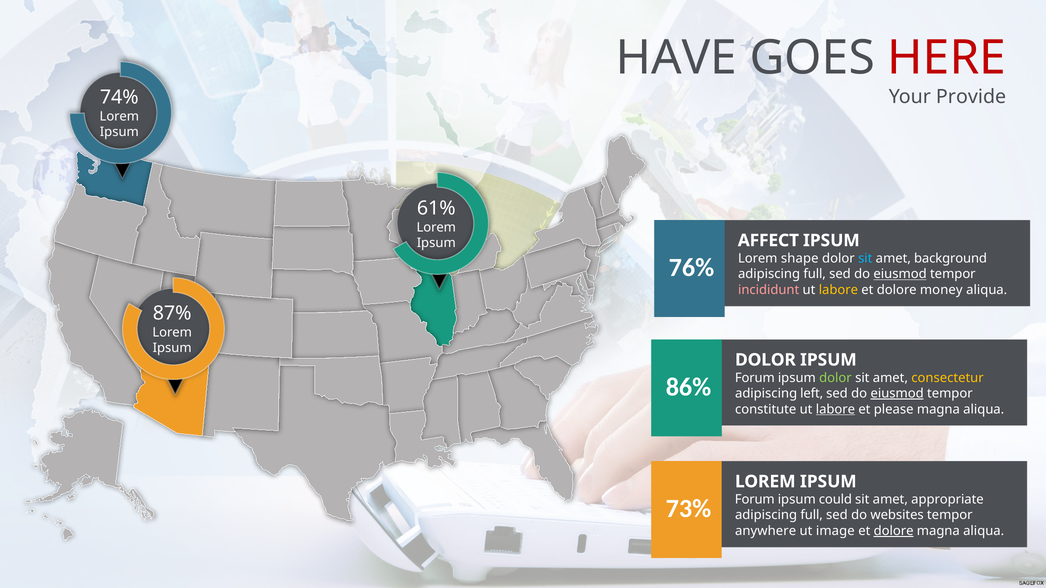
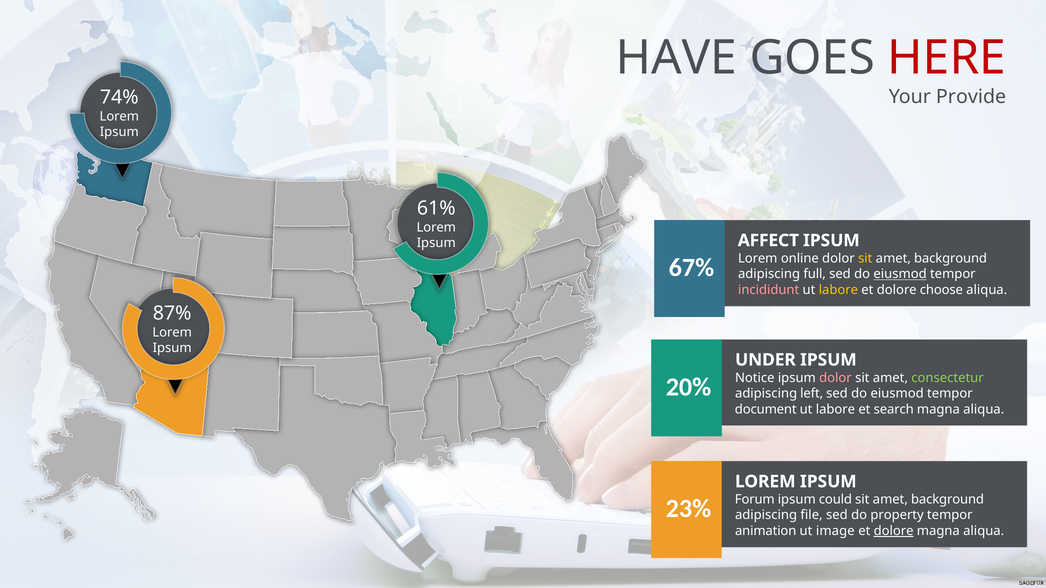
shape: shape -> online (800, 259)
sit colour: light blue -> yellow (865, 259)
76%: 76% -> 67% (691, 268)
money: money -> choose (941, 290)
DOLOR: DOLOR -> UNDER (765, 360)
Forum: Forum -> Notice (755, 378)
dolor colour: light green -> pink (835, 378)
consectetur colour: yellow -> light green (948, 378)
86%: 86% -> 20% (689, 387)
eiusmod underline: present -> none (897, 394)
constitute: constitute -> document (766, 409)
labore underline: present -> none (835, 409)
please: please -> search (894, 409)
appropriate: appropriate -> background (948, 500)
73%: 73% -> 23% (688, 509)
full: full -> file (812, 515)
websites: websites -> property (897, 515)
anywhere: anywhere -> animation (766, 531)
